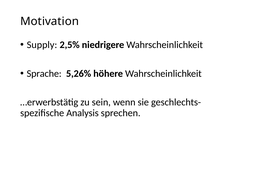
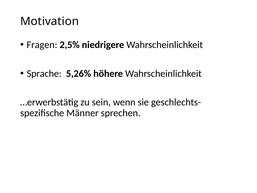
Supply: Supply -> Fragen (42, 45)
Analysis: Analysis -> Männer (82, 113)
